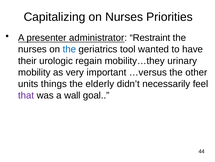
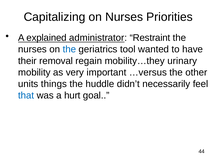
presenter: presenter -> explained (47, 38)
urologic: urologic -> removal (56, 61)
elderly: elderly -> huddle (100, 83)
that colour: purple -> blue (26, 95)
wall: wall -> hurt (72, 95)
